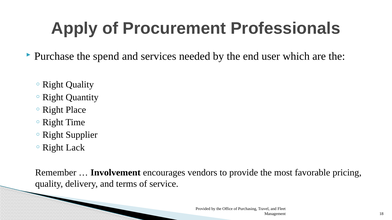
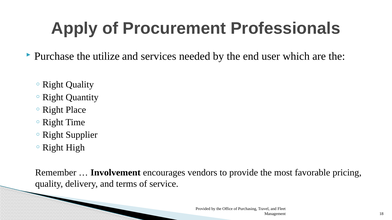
spend: spend -> utilize (106, 56)
Lack: Lack -> High (75, 148)
